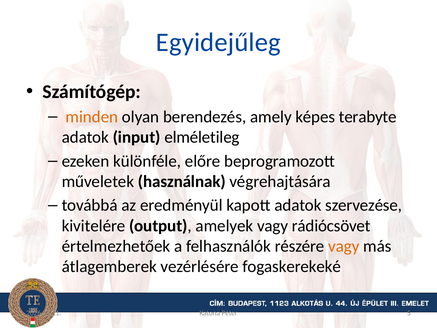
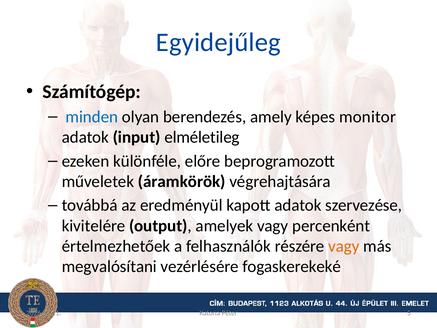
minden colour: orange -> blue (92, 117)
terabyte: terabyte -> monitor (368, 117)
használnak: használnak -> áramkörök (182, 181)
rádiócsövet: rádiócsövet -> percenként (331, 226)
átlagemberek: átlagemberek -> megvalósítani (109, 266)
